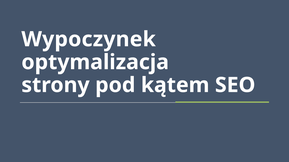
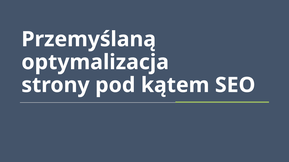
Wypoczynek: Wypoczynek -> Przemyślaną (89, 39)
